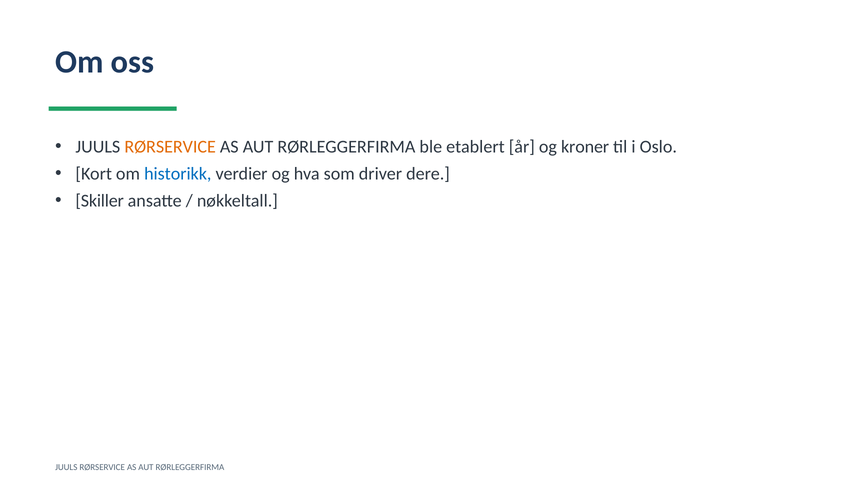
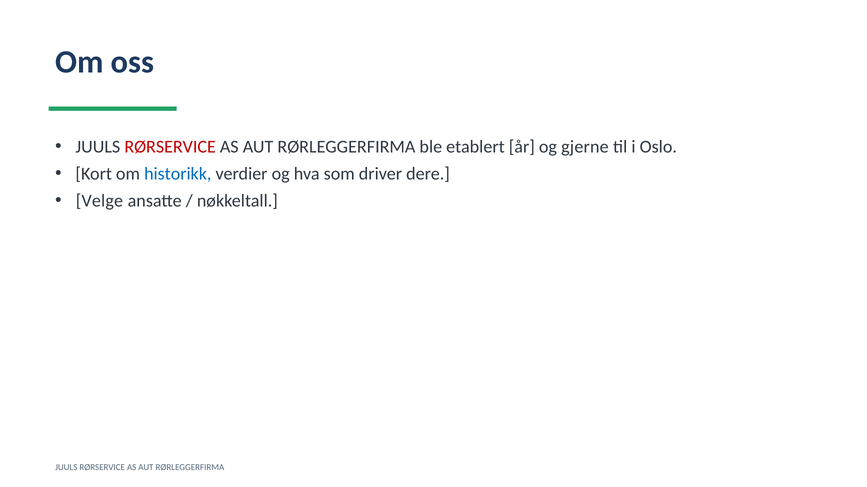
RØRSERVICE colour: orange -> red (170, 147)
kroner: kroner -> gjerne (585, 147)
Skiller: Skiller -> Velge (99, 201)
